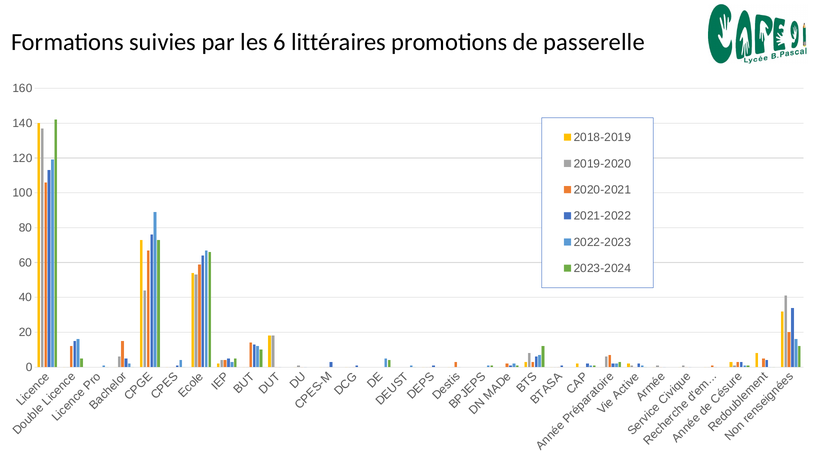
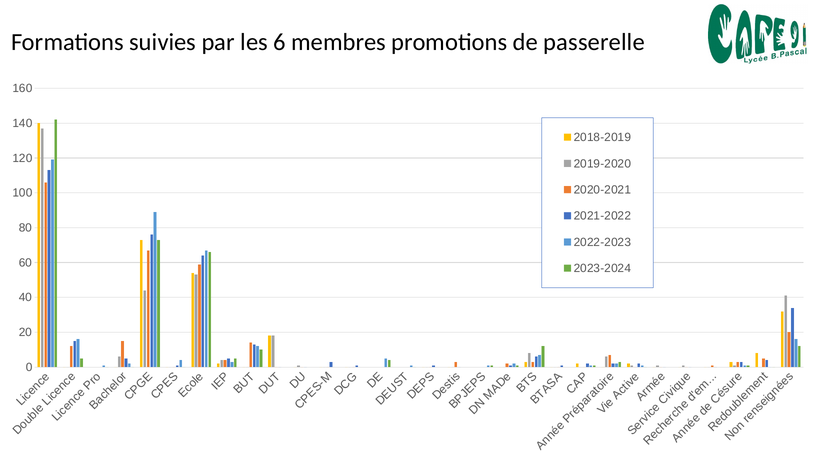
littéraires: littéraires -> membres (339, 42)
